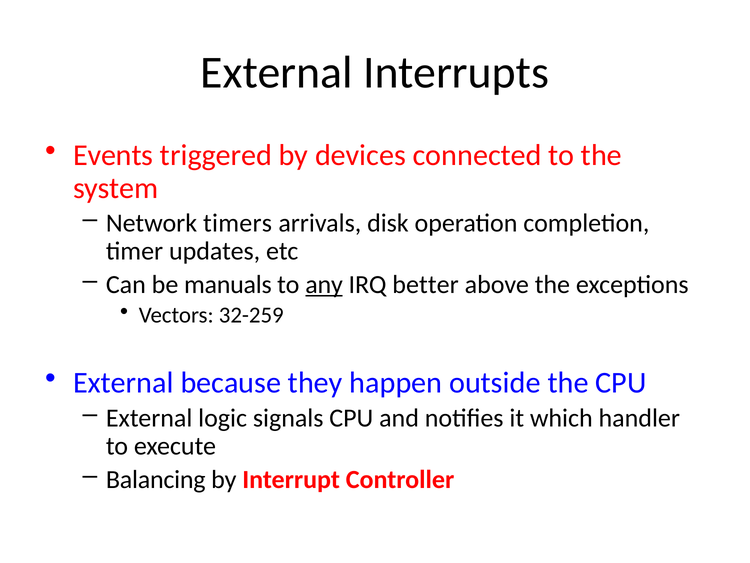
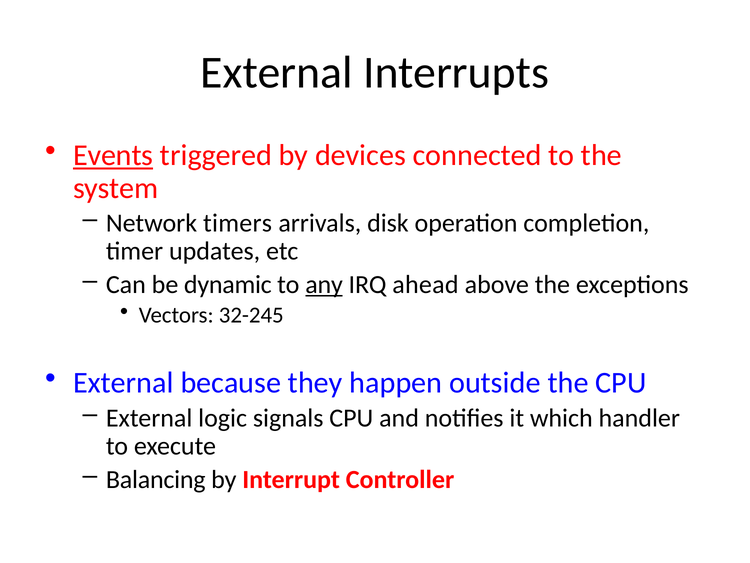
Events underline: none -> present (113, 155)
manuals: manuals -> dynamic (228, 284)
better: better -> ahead (425, 284)
32-259: 32-259 -> 32-245 (251, 315)
